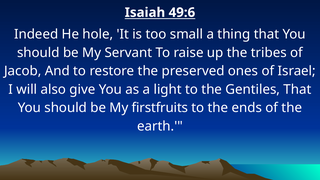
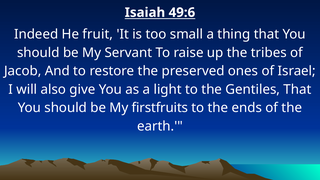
hole: hole -> fruit (98, 34)
